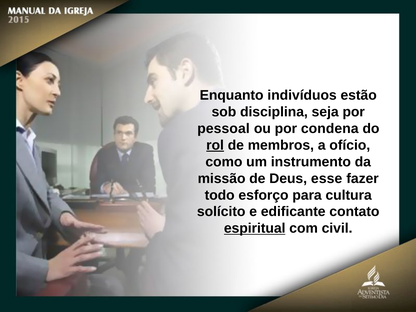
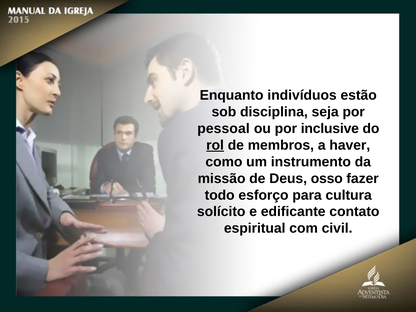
condena: condena -> inclusive (330, 129)
ofício: ofício -> haver (350, 145)
esse: esse -> osso (327, 178)
espiritual underline: present -> none (255, 228)
